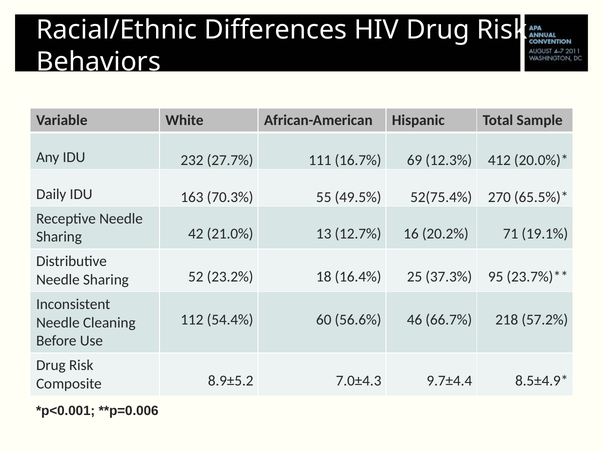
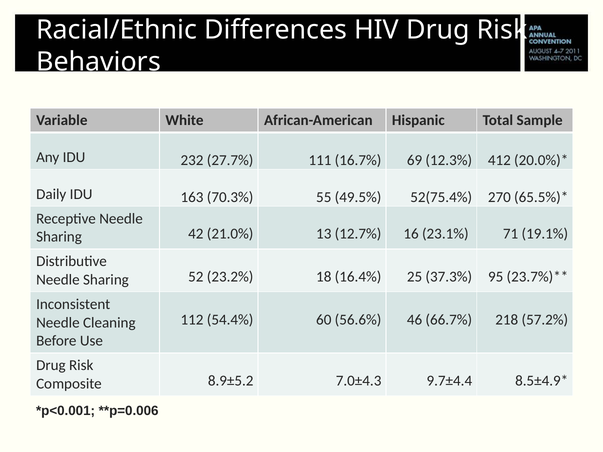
20.2%: 20.2% -> 23.1% (445, 234)
